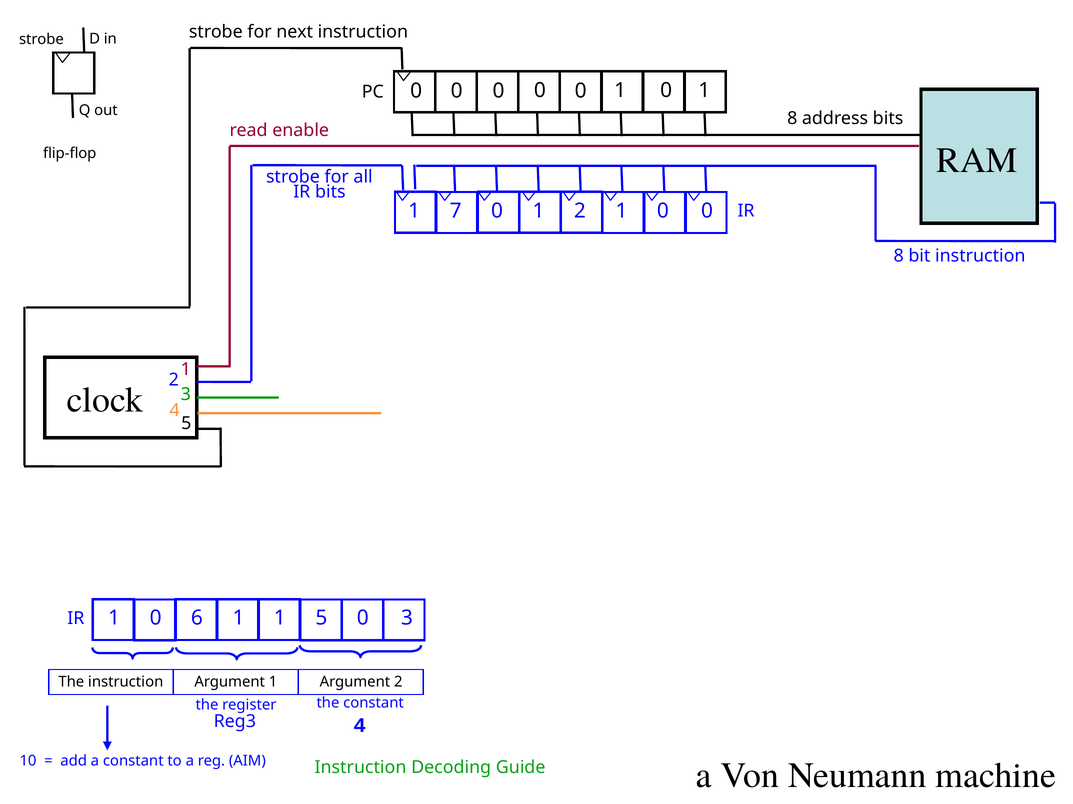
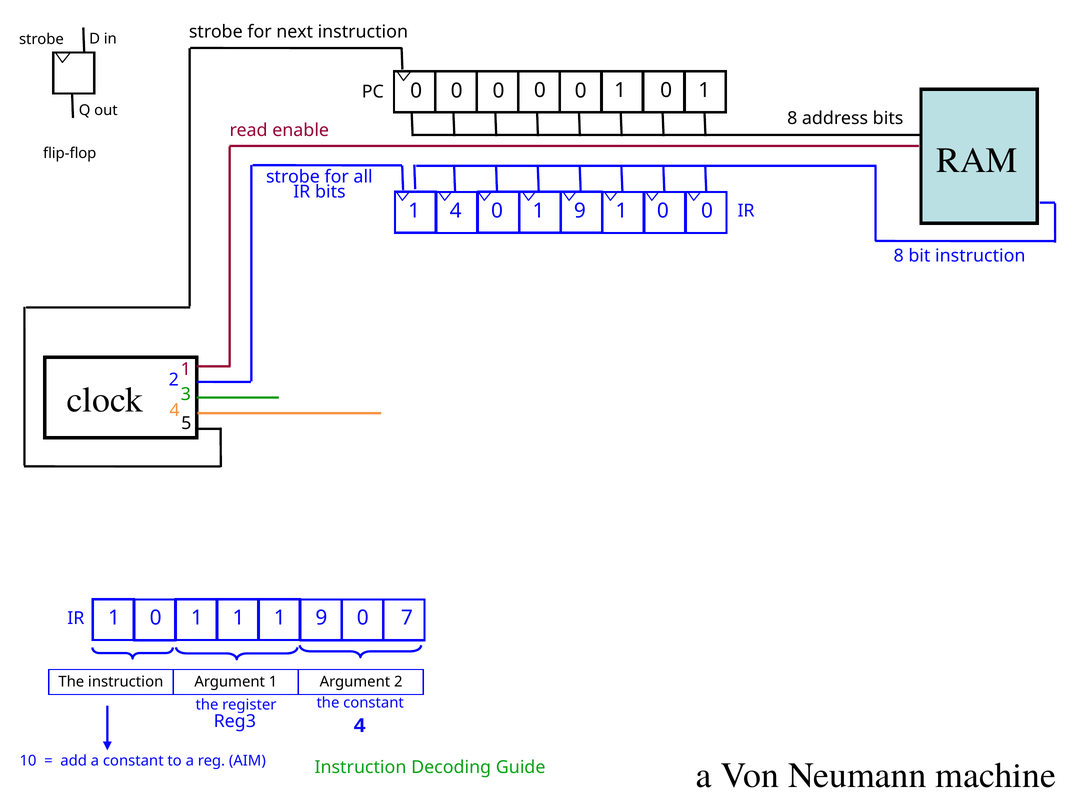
1 7: 7 -> 4 (456, 211)
0 1 2: 2 -> 9 (580, 211)
6: 6 -> 1 (197, 618)
1 1 5: 5 -> 9 (321, 619)
0 3: 3 -> 7 (407, 619)
